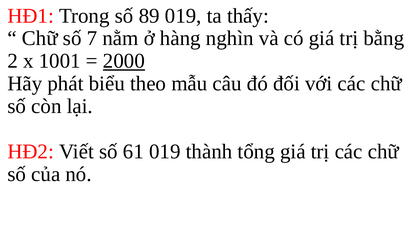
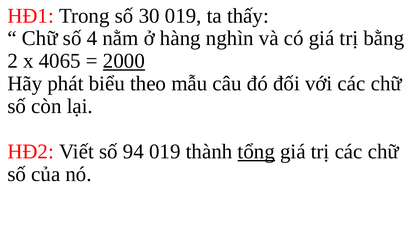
89: 89 -> 30 (149, 16)
7: 7 -> 4 (92, 38)
1001: 1001 -> 4065 (60, 61)
61: 61 -> 94 (133, 151)
tổng underline: none -> present (256, 151)
